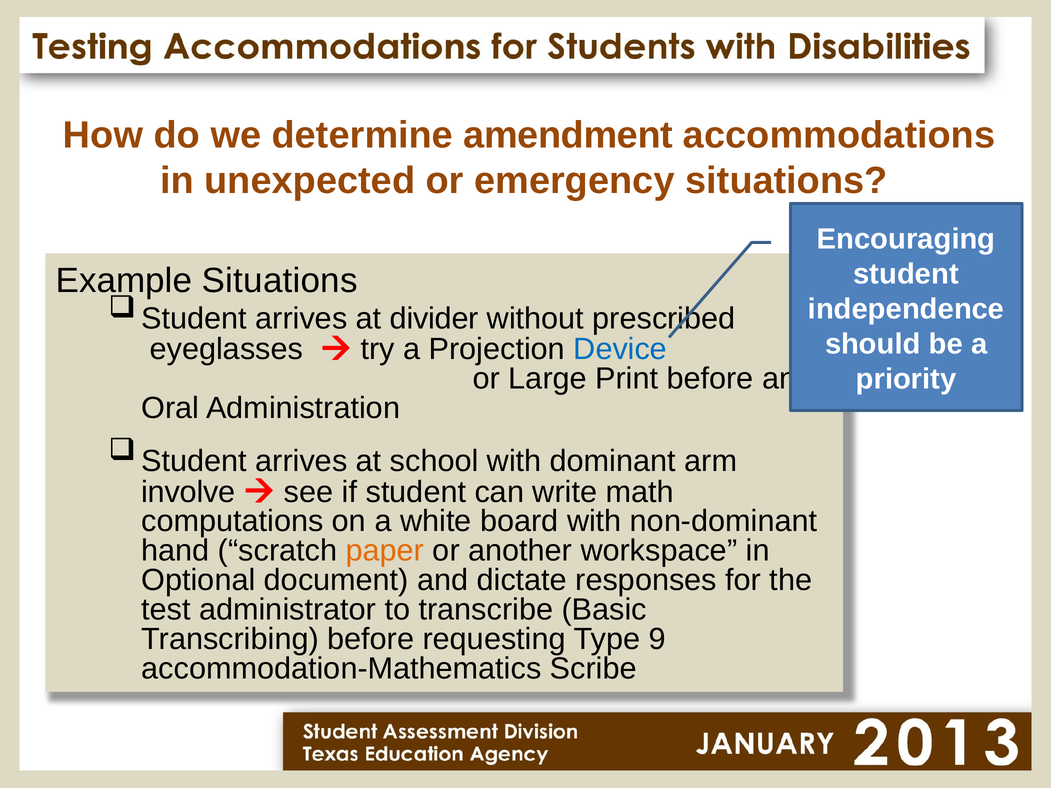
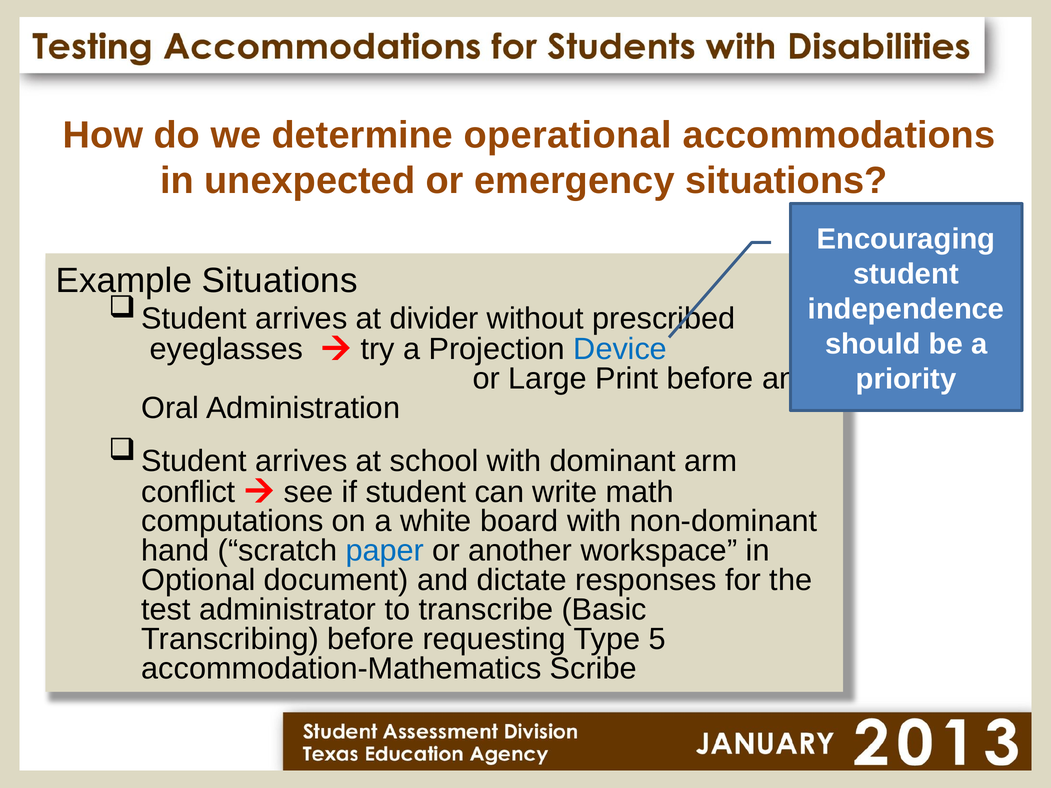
amendment: amendment -> operational (568, 135)
involve: involve -> conflict (188, 492)
paper colour: orange -> blue (385, 551)
9: 9 -> 5 (657, 639)
